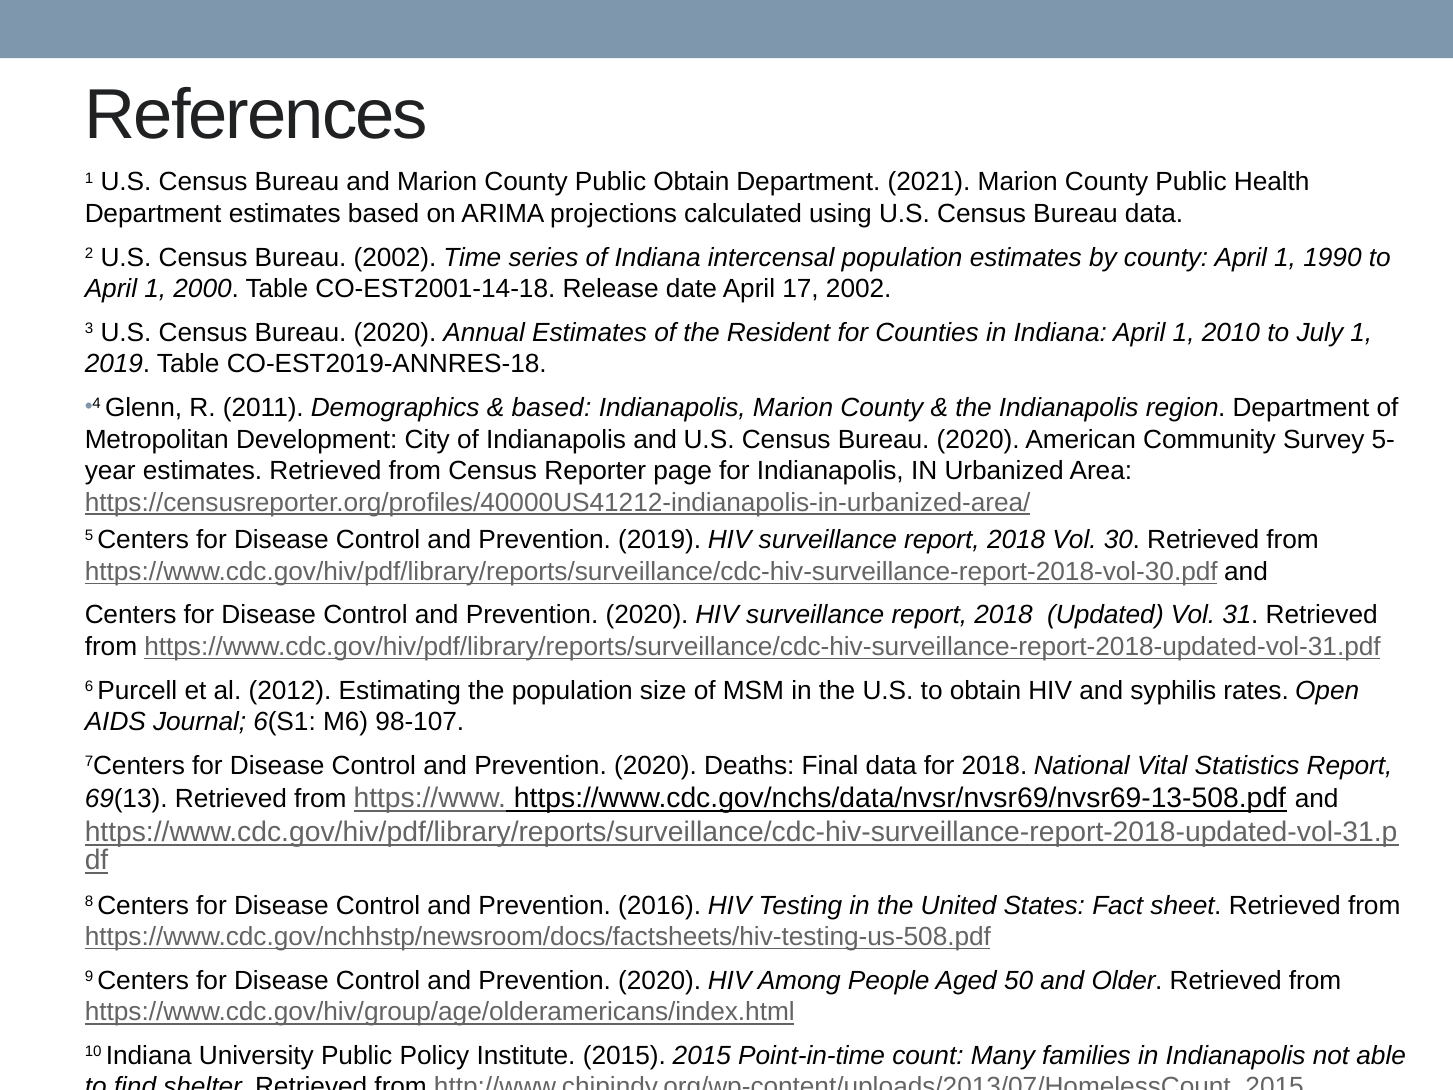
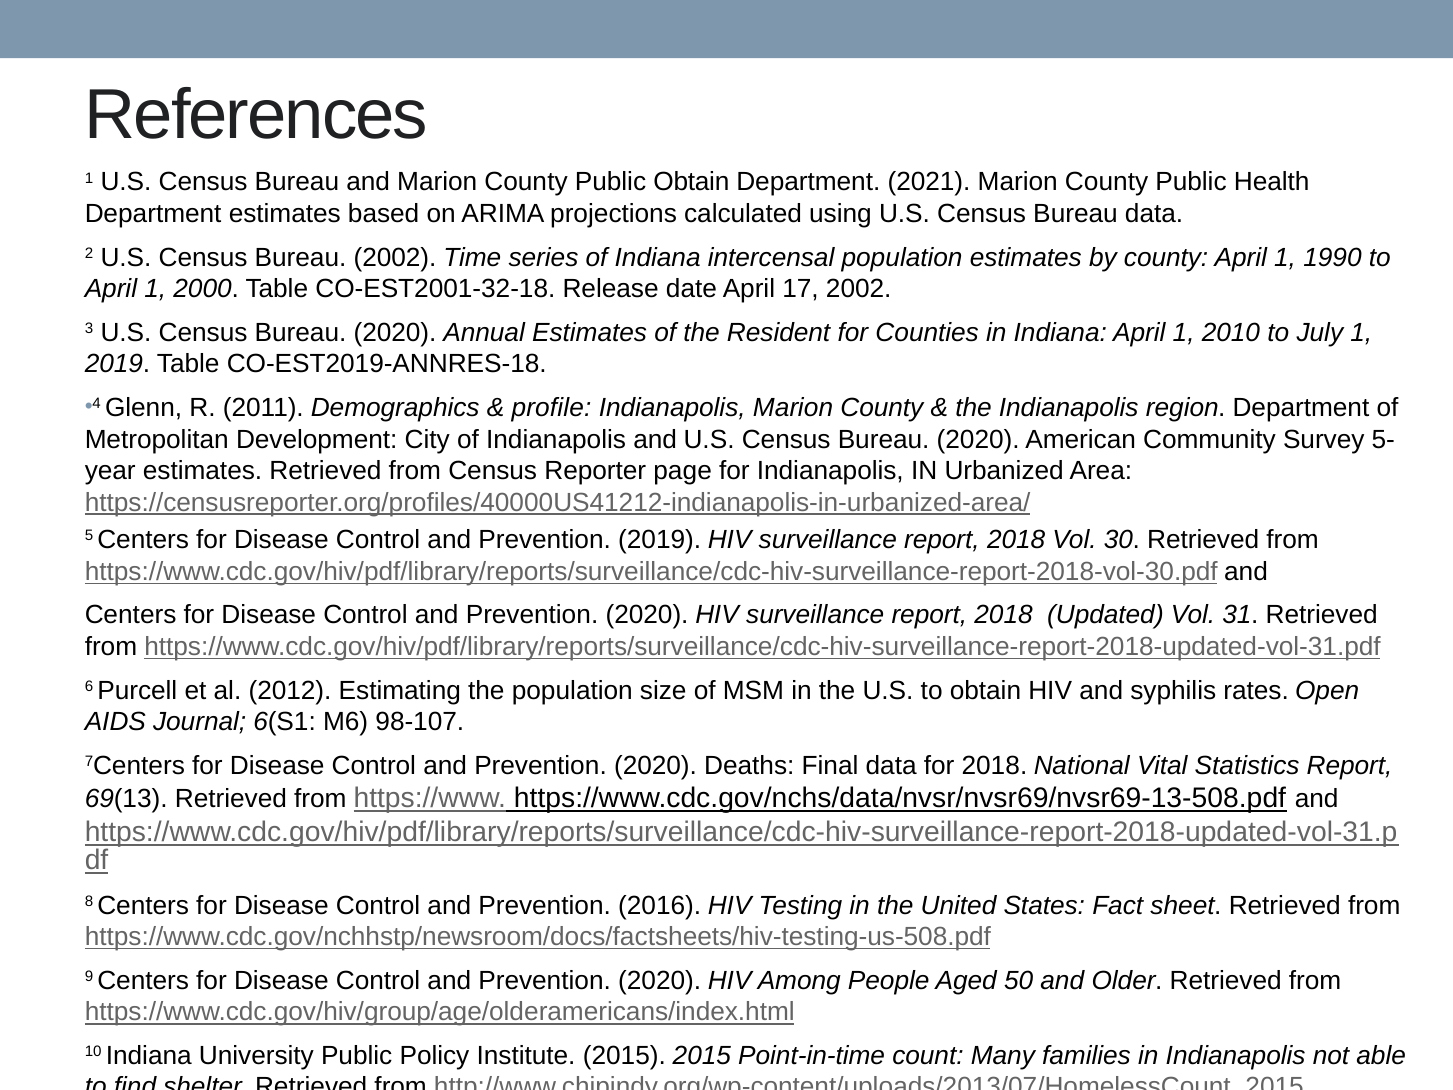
CO-EST2001-14-18: CO-EST2001-14-18 -> CO-EST2001-32-18 (435, 289)
based: based -> profile (551, 408)
